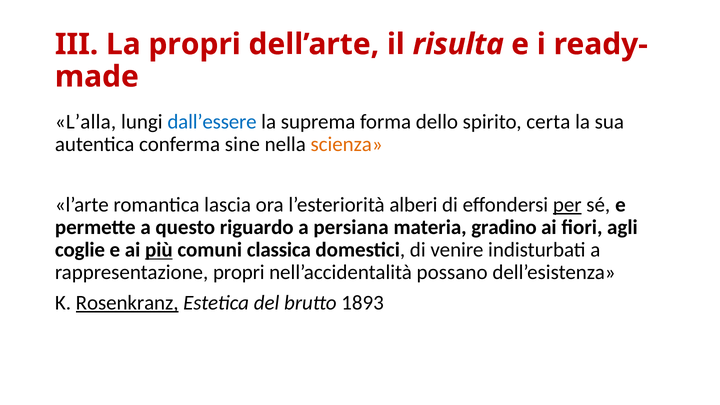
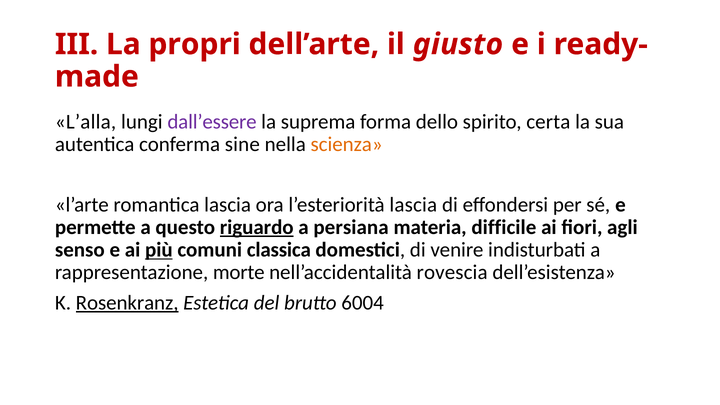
risulta: risulta -> giusto (458, 44)
dall’essere colour: blue -> purple (212, 122)
l’esteriorità alberi: alberi -> lascia (413, 205)
per underline: present -> none (567, 205)
riguardo underline: none -> present (257, 227)
gradino: gradino -> difficile (504, 227)
coglie: coglie -> senso (80, 250)
rappresentazione propri: propri -> morte (239, 273)
possano: possano -> rovescia (452, 273)
1893: 1893 -> 6004 (363, 303)
